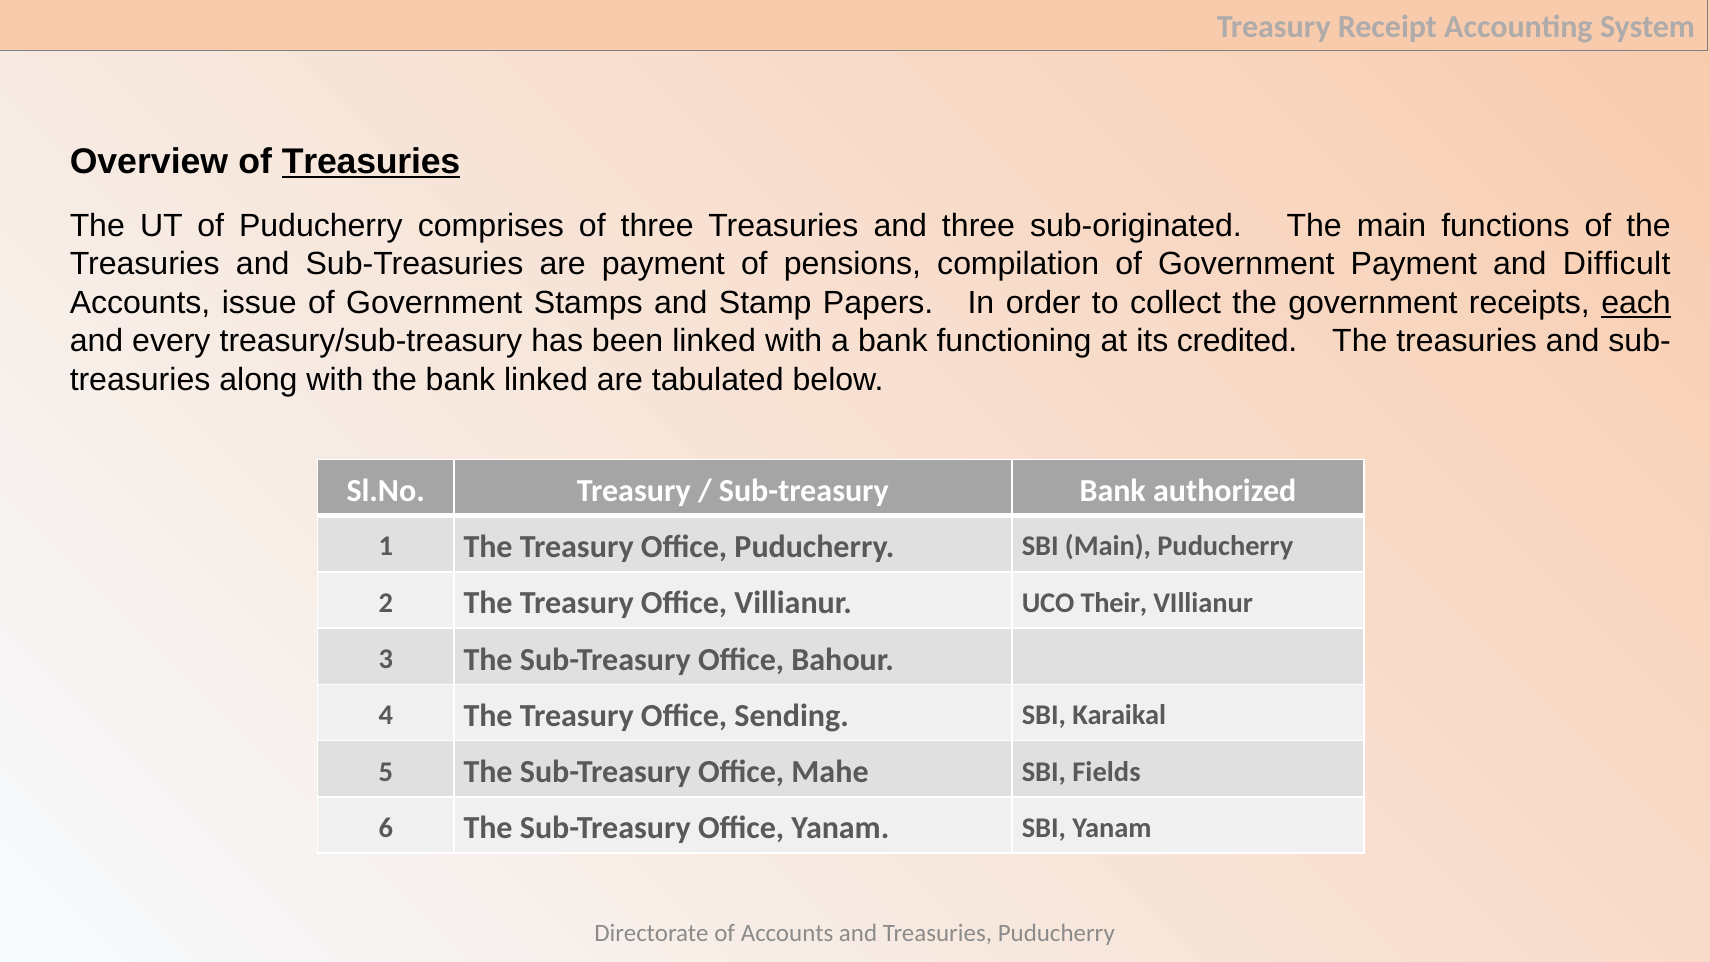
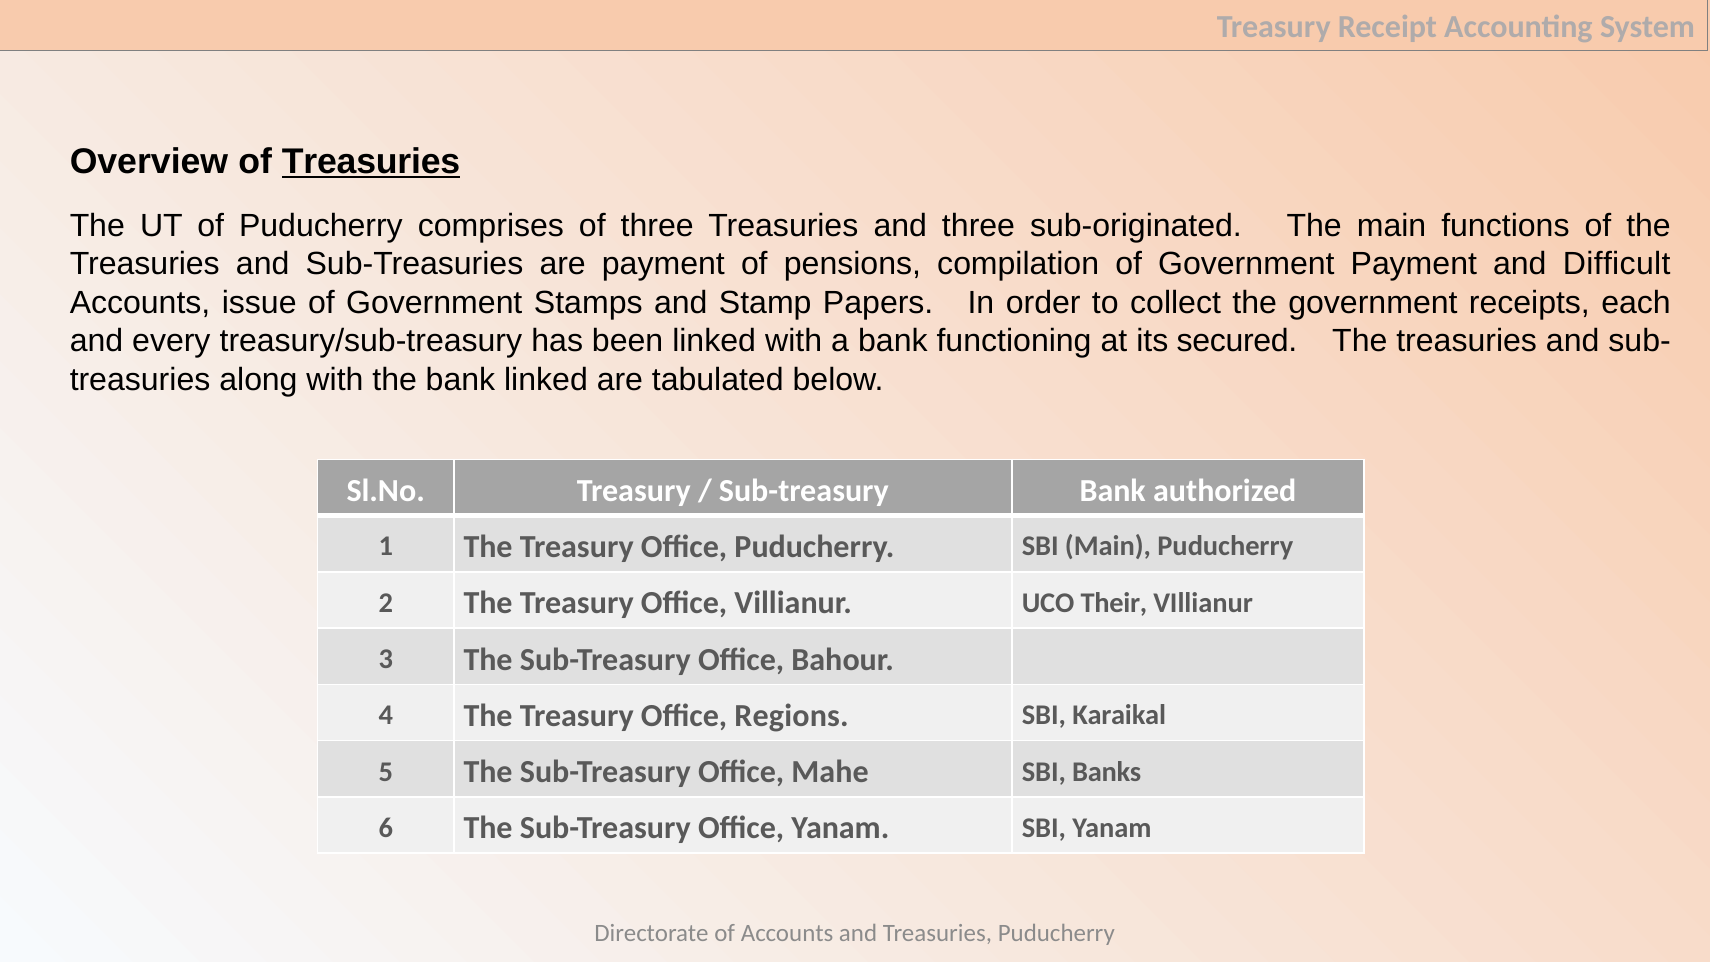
each underline: present -> none (1636, 303)
credited: credited -> secured (1237, 341)
Sending: Sending -> Regions (792, 716)
Fields: Fields -> Banks (1107, 772)
